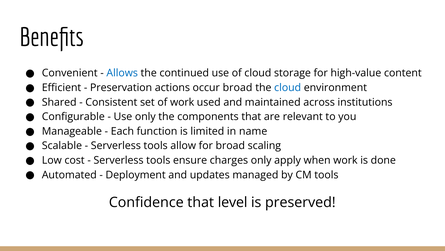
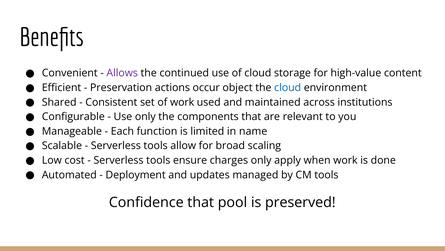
Allows colour: blue -> purple (122, 73)
occur broad: broad -> object (238, 87)
level: level -> pool (233, 202)
